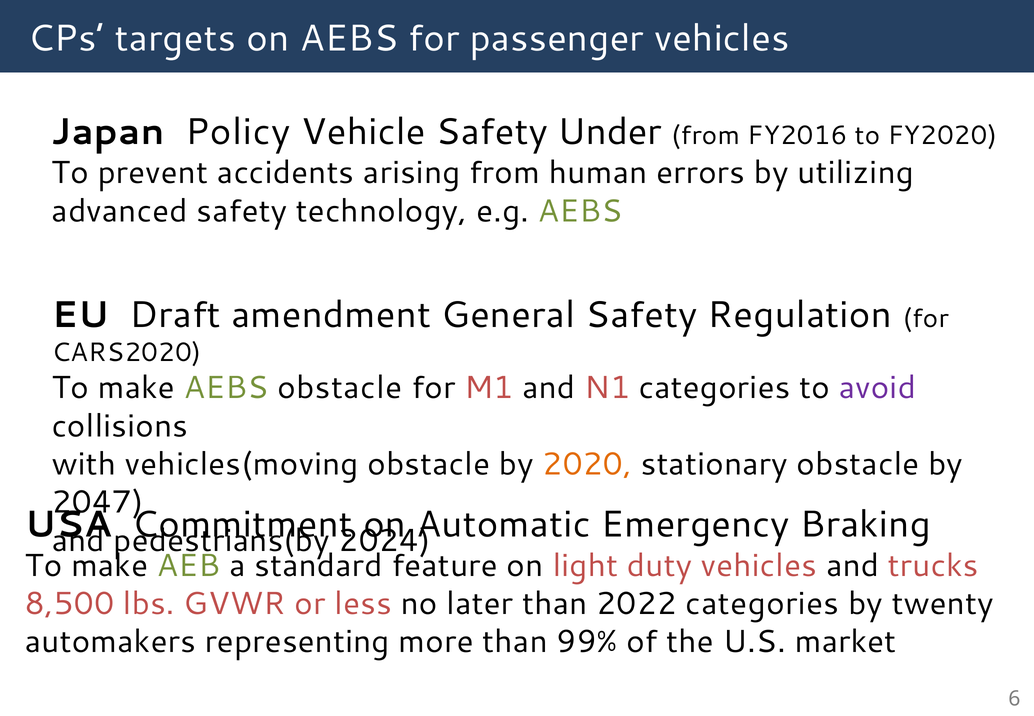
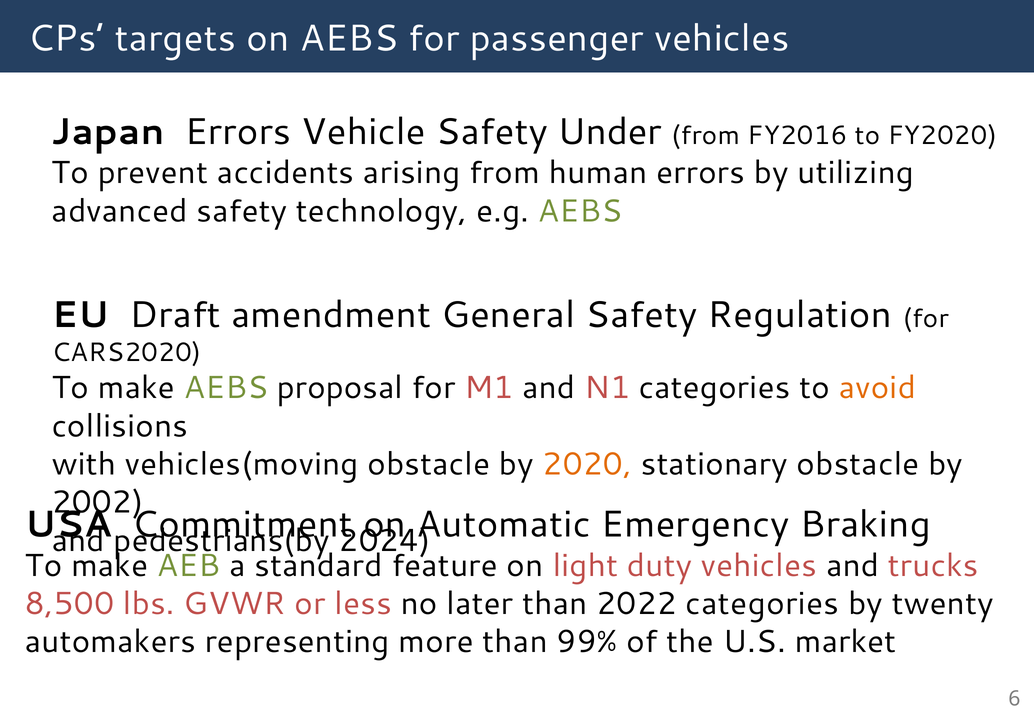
Japan Policy: Policy -> Errors (238, 132)
AEBS obstacle: obstacle -> proposal (340, 388)
avoid colour: purple -> orange (877, 388)
2047: 2047 -> 2002 (98, 502)
